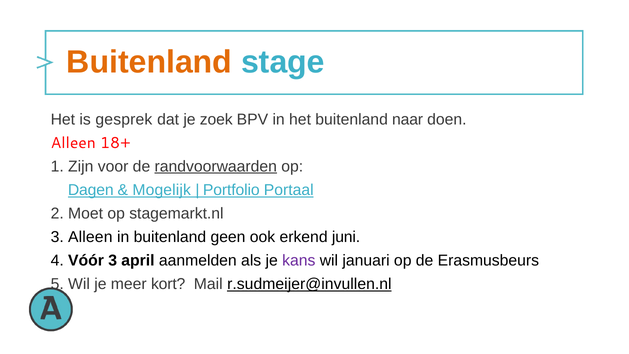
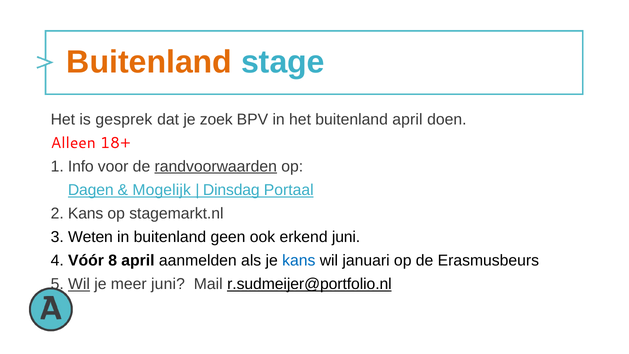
buitenland naar: naar -> april (407, 119)
Zijn: Zijn -> Info (81, 166)
Portfolio: Portfolio -> Dinsdag (231, 190)
2 Moet: Moet -> Kans (86, 213)
3 Alleen: Alleen -> Weten (90, 237)
Vóór 3: 3 -> 8 (113, 260)
kans colour: purple -> blue (299, 260)
Wil underline: none -> present (79, 284)
meer kort: kort -> juni (168, 284)
r.sudmeijer@invullen.nl: r.sudmeijer@invullen.nl -> r.sudmeijer@portfolio.nl (309, 284)
